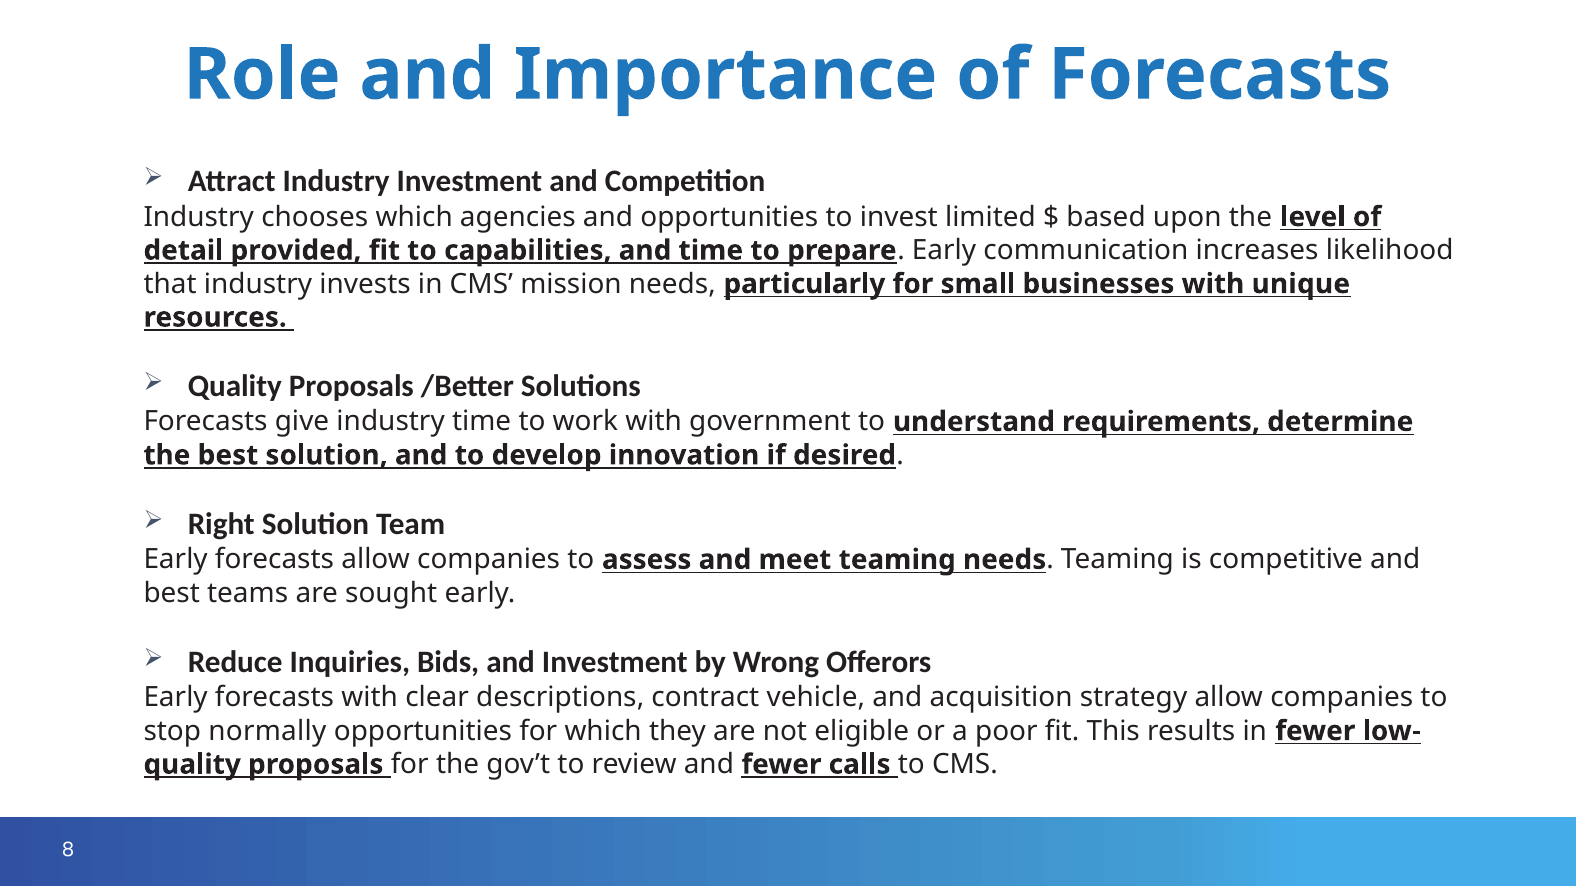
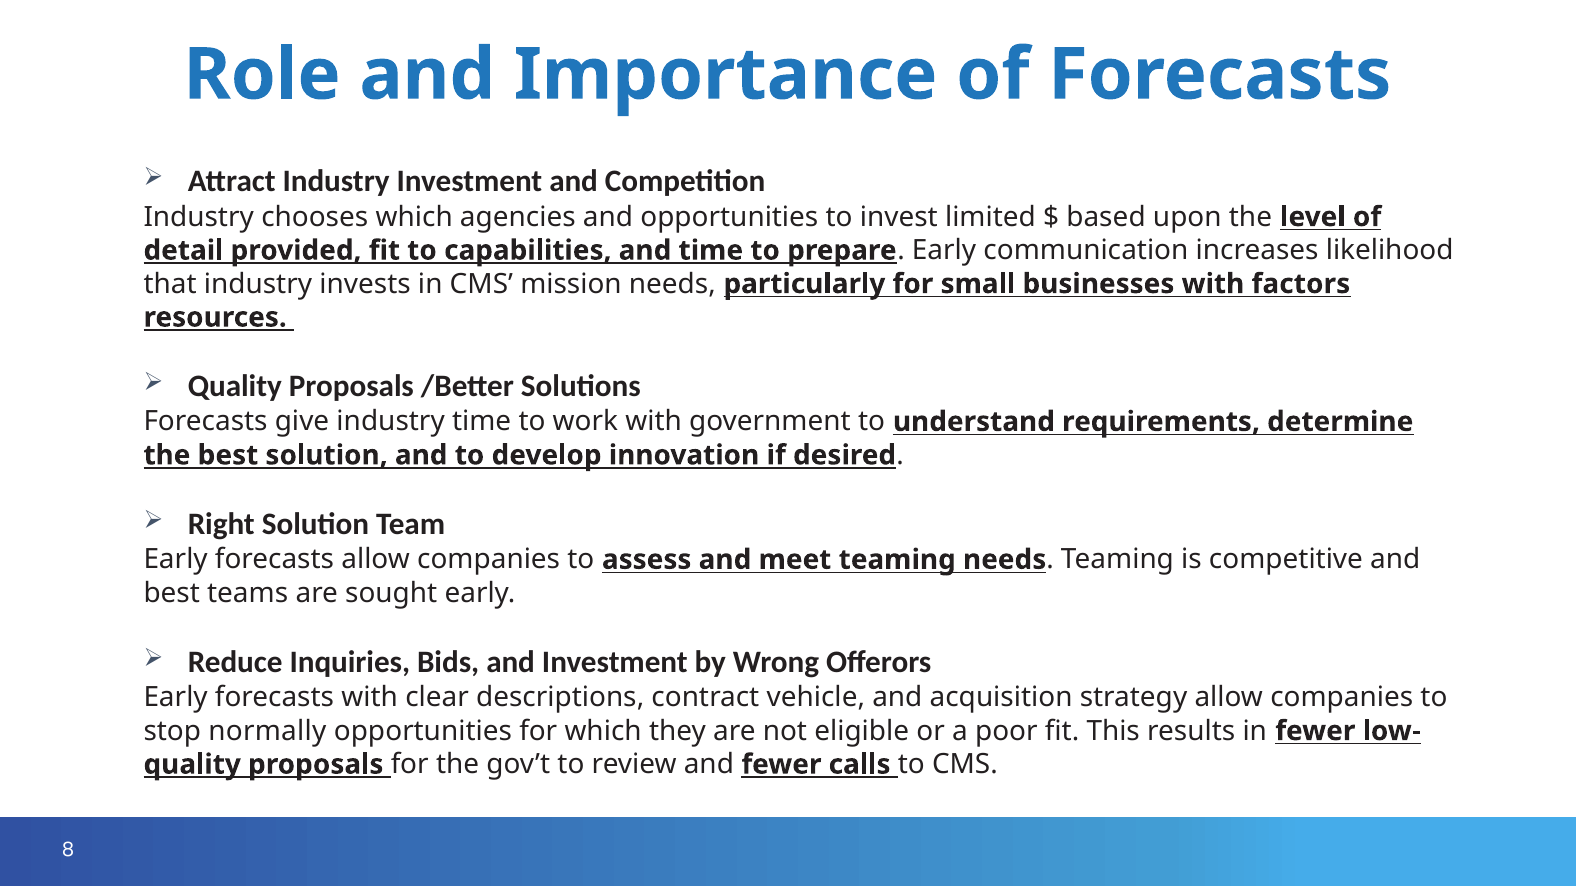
unique: unique -> factors (1301, 284)
